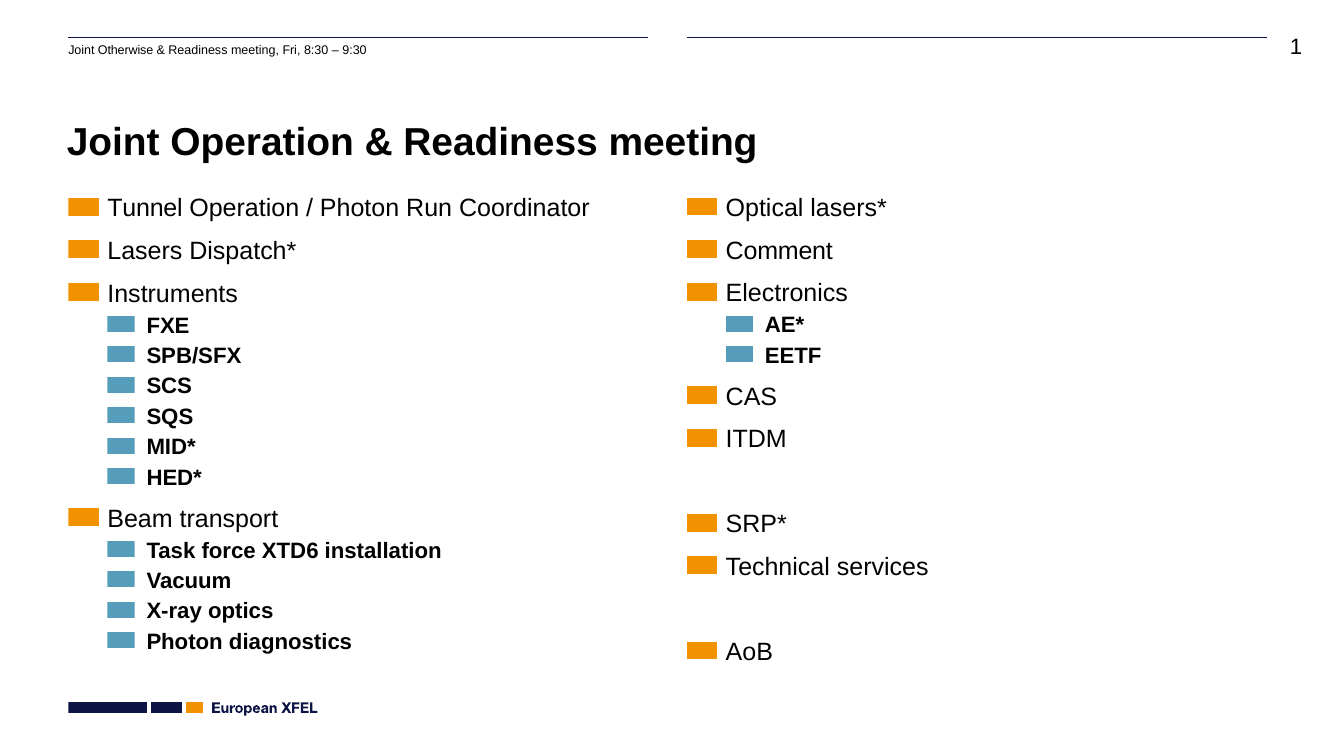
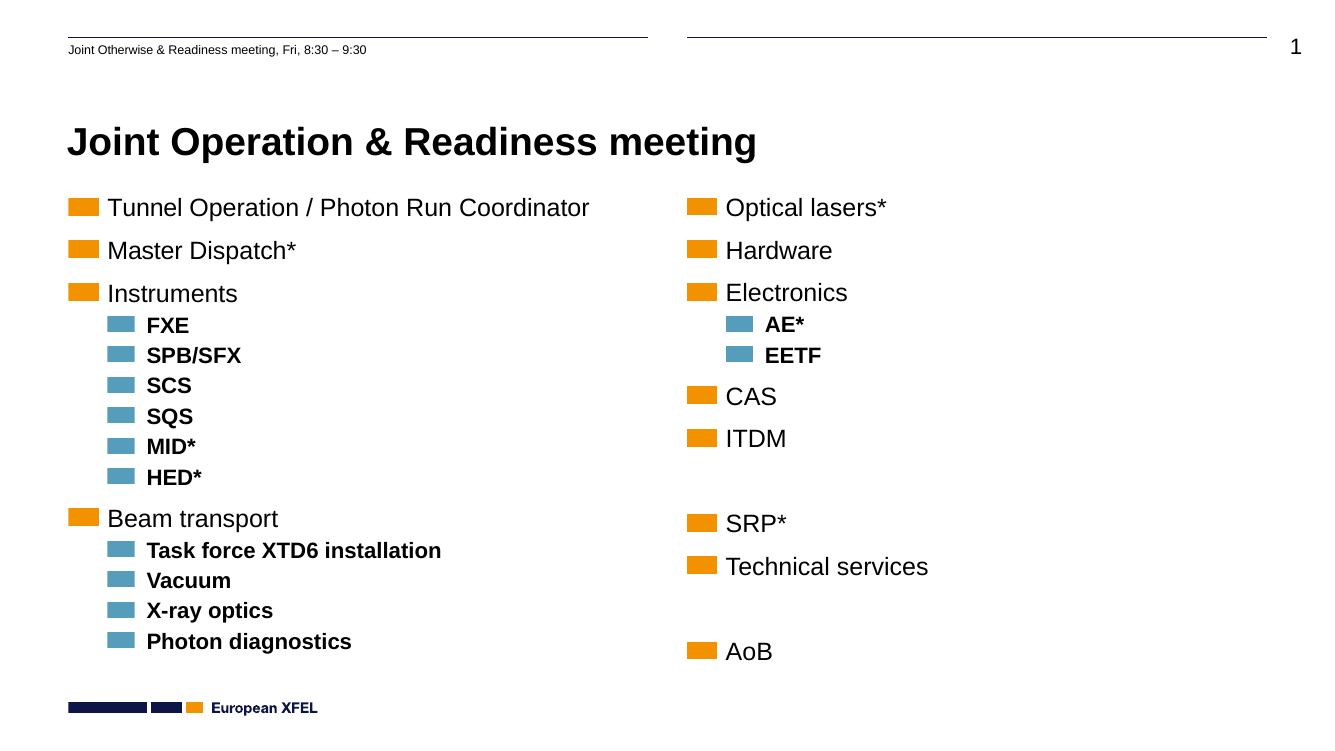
Comment: Comment -> Hardware (779, 251)
Lasers: Lasers -> Master (145, 251)
